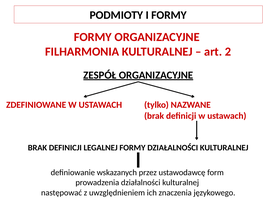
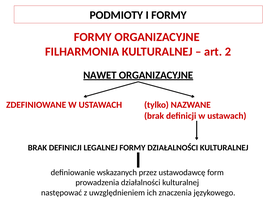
ZESPÓŁ: ZESPÓŁ -> NAWET (100, 75)
